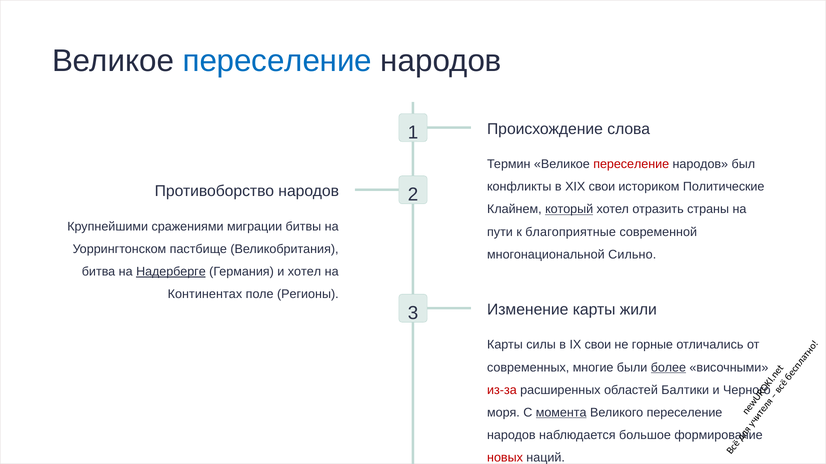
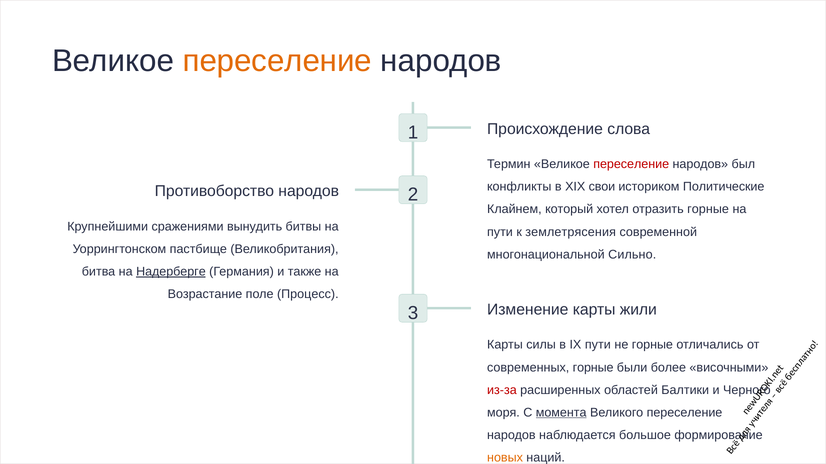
переселение colour: blue -> orange (277, 61)
который underline: present -> none (569, 210)
отразить страны: страны -> горные (708, 210)
миграции: миграции -> вынудить (255, 227)
благоприятные: благоприятные -> землетрясения (571, 232)
и хотел: хотел -> также (305, 272)
Континентах: Континентах -> Возрастание (205, 294)
Регионы: Регионы -> Процесс (308, 294)
IX свои: свои -> пути (598, 345)
современных многие: многие -> горные (593, 368)
более underline: present -> none (668, 368)
новых colour: red -> orange (505, 458)
